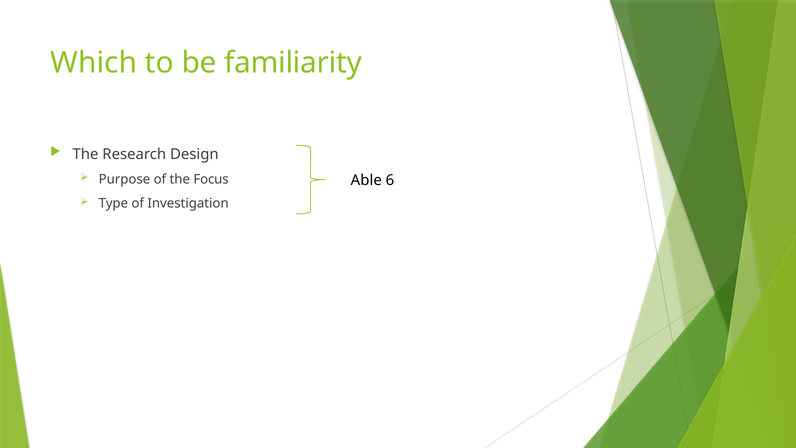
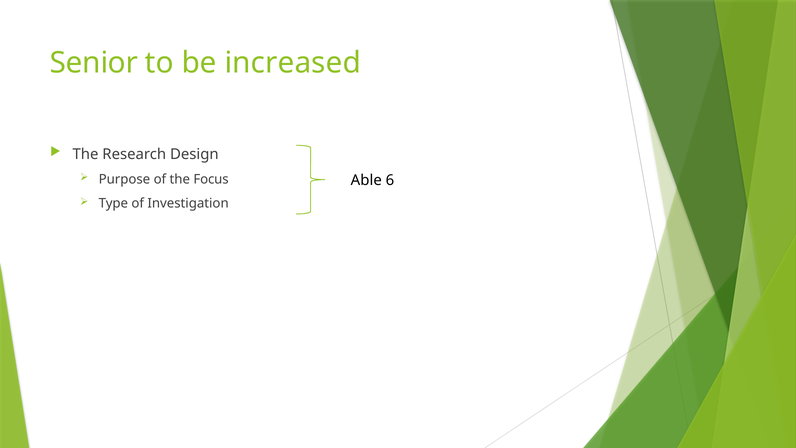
Which: Which -> Senior (94, 63)
familiarity: familiarity -> increased (293, 63)
